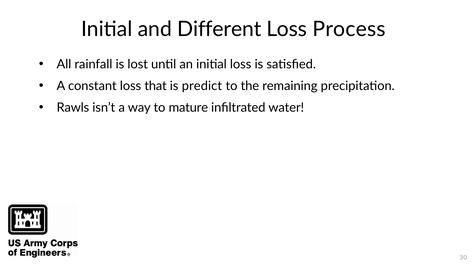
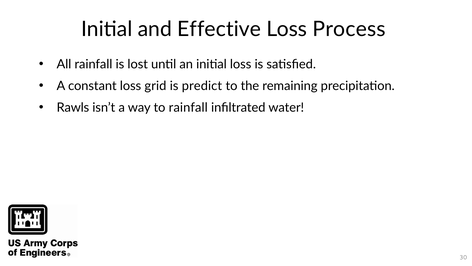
Different: Different -> Effective (219, 29)
that: that -> grid (155, 86)
to mature: mature -> rainfall (188, 108)
